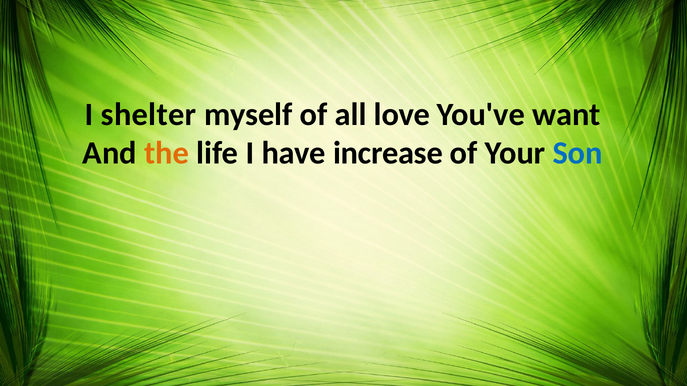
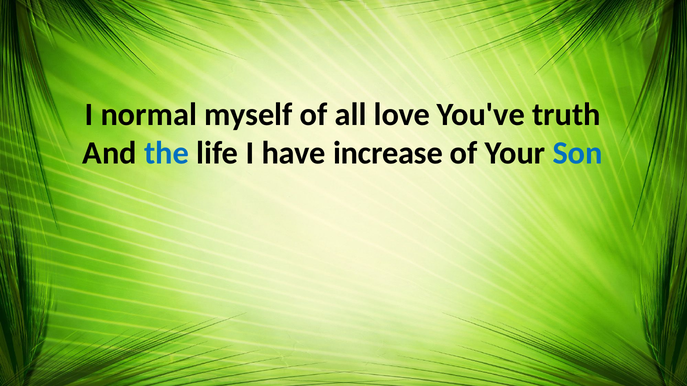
shelter: shelter -> normal (149, 115)
want: want -> truth (566, 115)
the colour: orange -> blue (167, 153)
